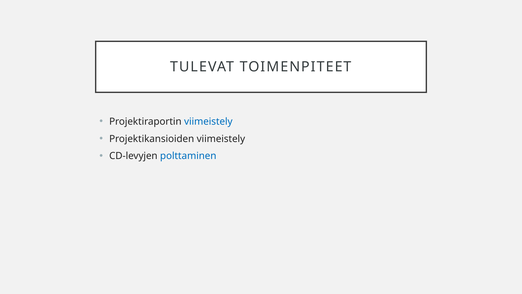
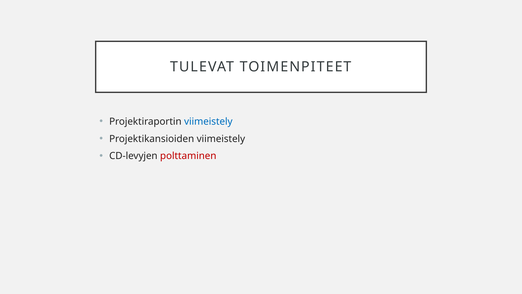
polttaminen colour: blue -> red (188, 156)
